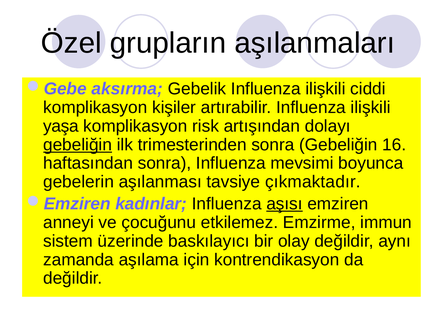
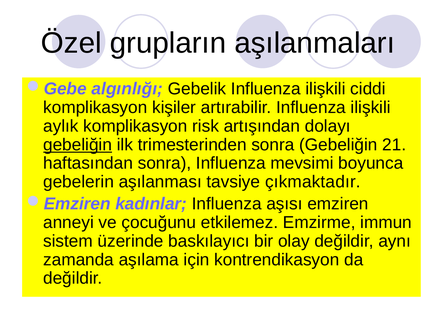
aksırma: aksırma -> algınlığı (127, 89)
yaşa: yaşa -> aylık (61, 126)
16: 16 -> 21 (394, 145)
aşısı underline: present -> none (284, 204)
